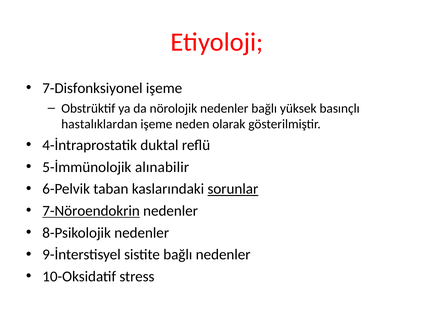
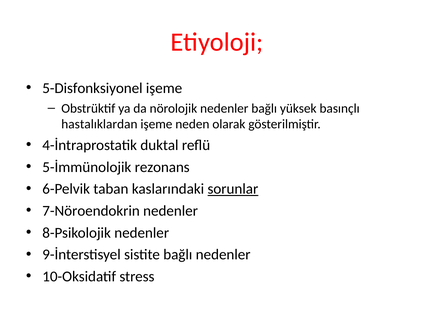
7-Disfonksiyonel: 7-Disfonksiyonel -> 5-Disfonksiyonel (92, 88)
alınabilir: alınabilir -> rezonans (162, 167)
7-Nöroendokrin underline: present -> none (91, 211)
